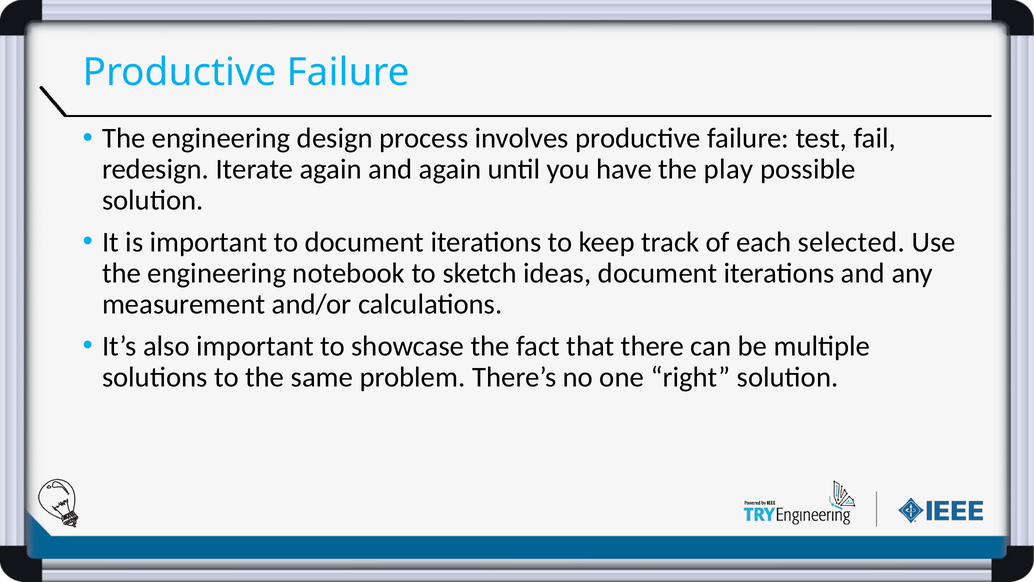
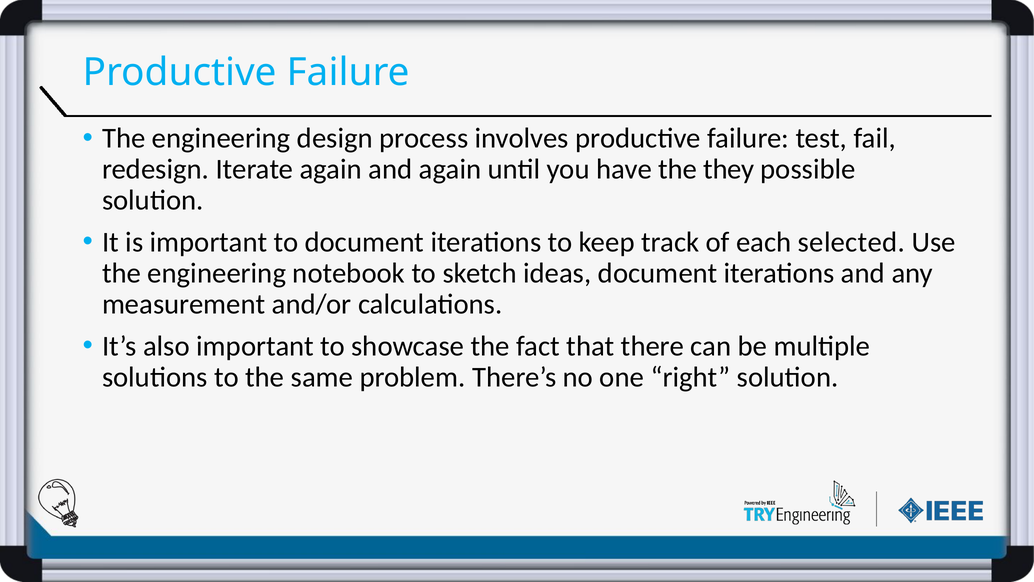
play: play -> they (729, 169)
